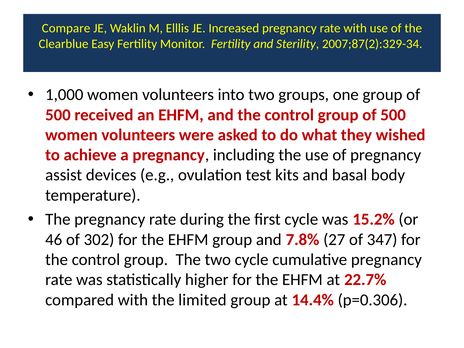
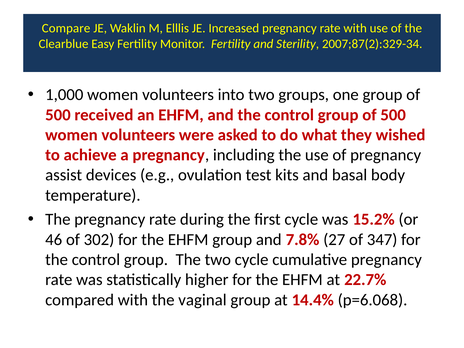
limited: limited -> vaginal (202, 300)
p=0.306: p=0.306 -> p=6.068 (373, 300)
